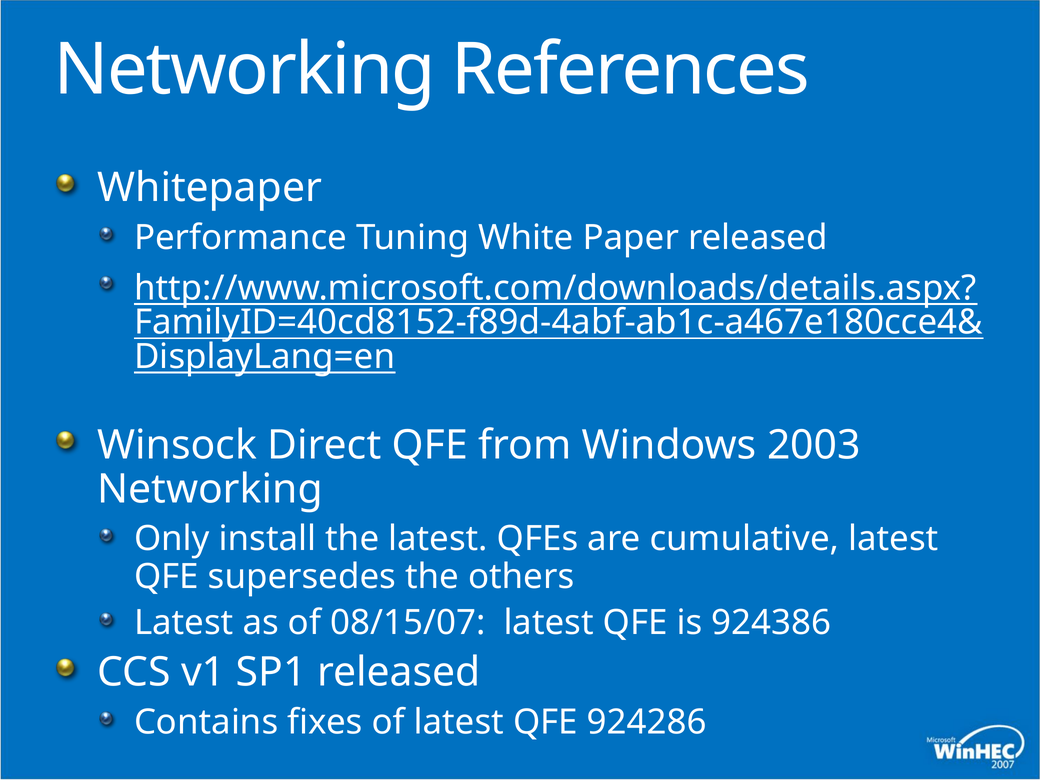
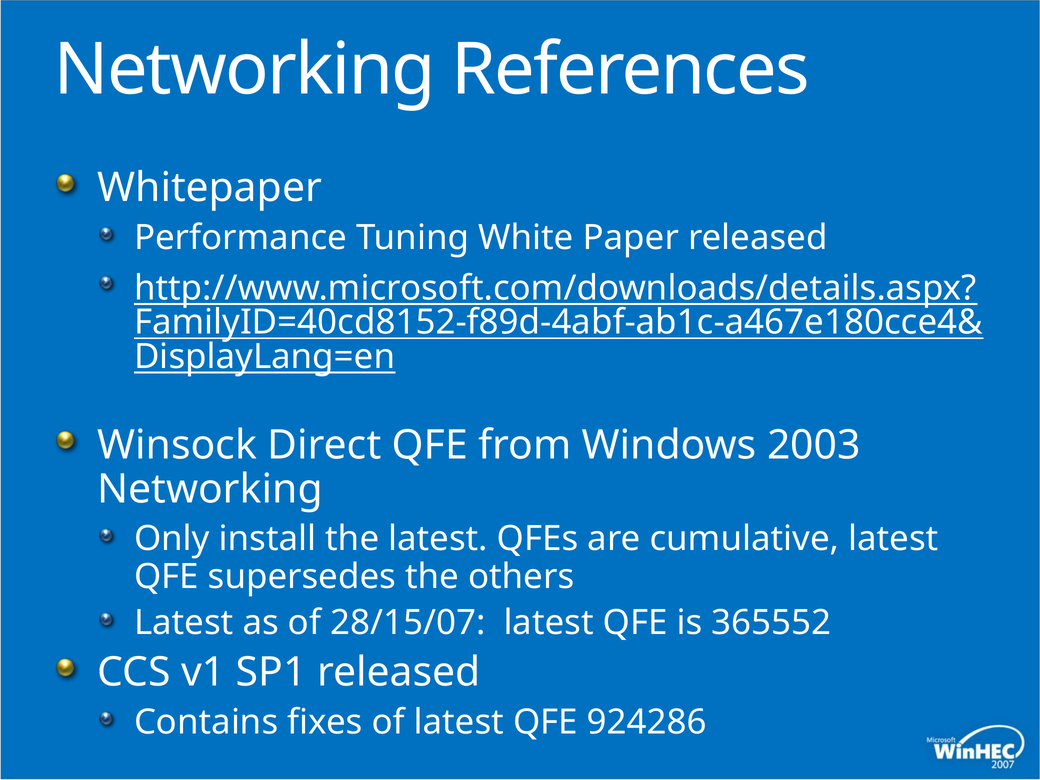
08/15/07: 08/15/07 -> 28/15/07 (408, 623)
924386: 924386 -> 365552 (771, 623)
